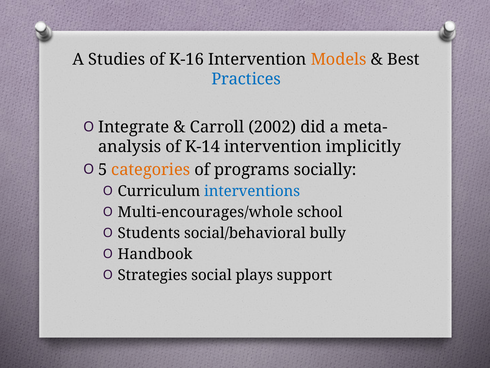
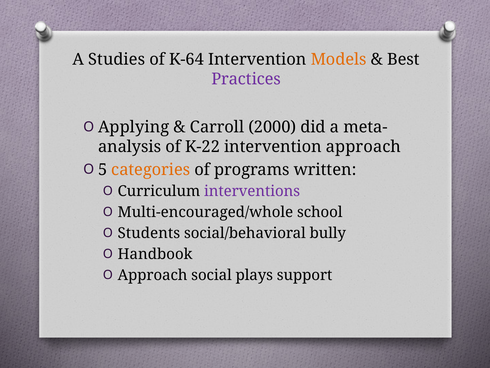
K-16: K-16 -> K-64 (186, 59)
Practices colour: blue -> purple (246, 79)
Integrate: Integrate -> Applying (134, 127)
2002: 2002 -> 2000 (272, 127)
K-14: K-14 -> K-22 (202, 147)
intervention implicitly: implicitly -> approach (363, 147)
socially: socially -> written (325, 169)
interventions colour: blue -> purple (252, 191)
Multi-encourages/whole: Multi-encourages/whole -> Multi-encouraged/whole (205, 212)
Strategies: Strategies -> Approach (153, 275)
